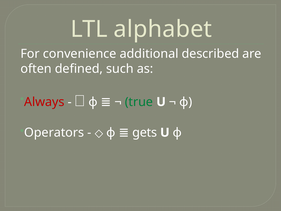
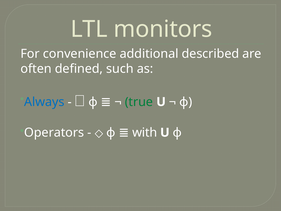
alphabet: alphabet -> monitors (163, 29)
Always colour: red -> blue (44, 102)
gets: gets -> with (145, 132)
